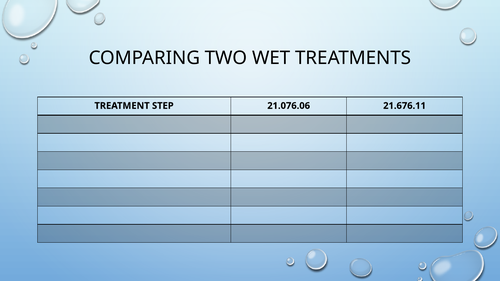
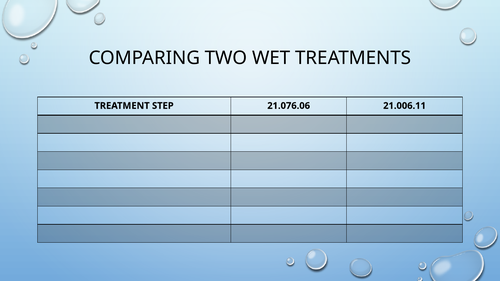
21.676.11: 21.676.11 -> 21.006.11 (405, 106)
